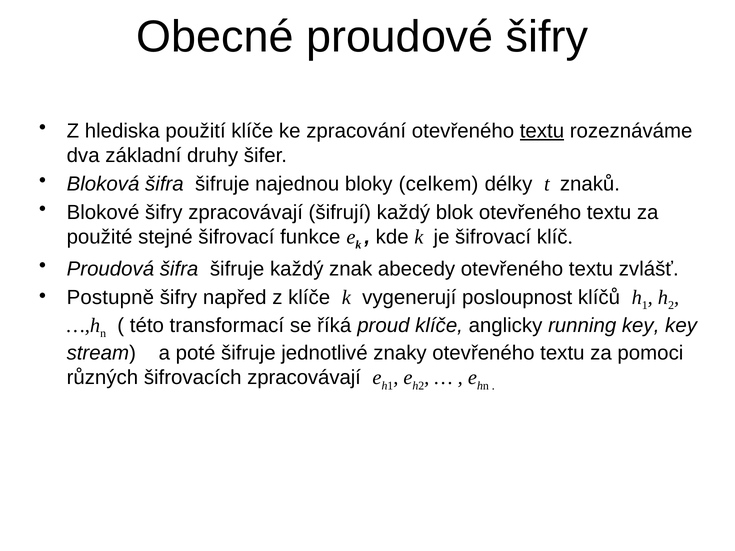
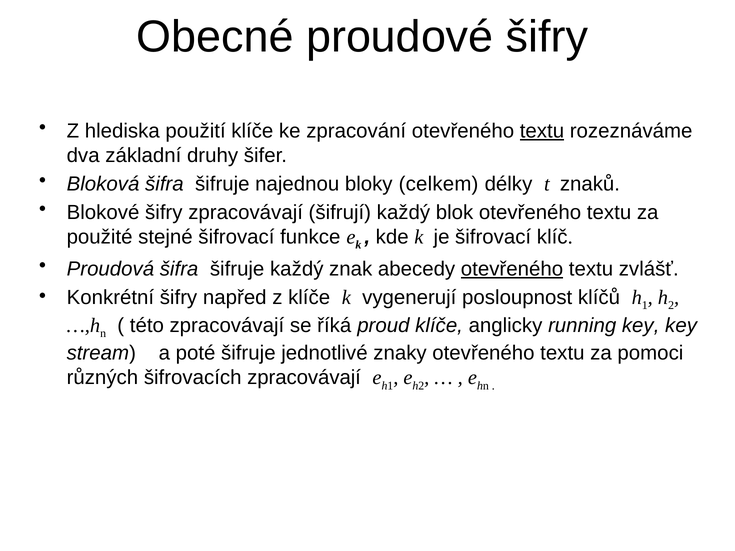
otevřeného underline: none -> present (512, 269)
Postupně: Postupně -> Konkrétní (110, 298)
této transformací: transformací -> zpracovávají (227, 326)
